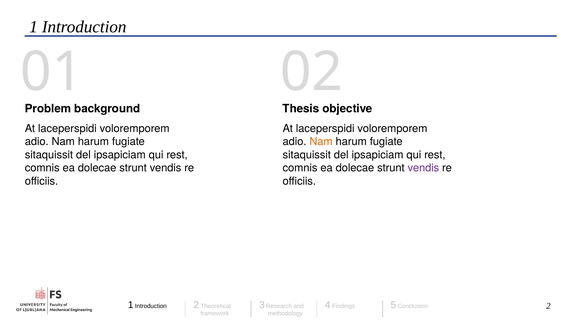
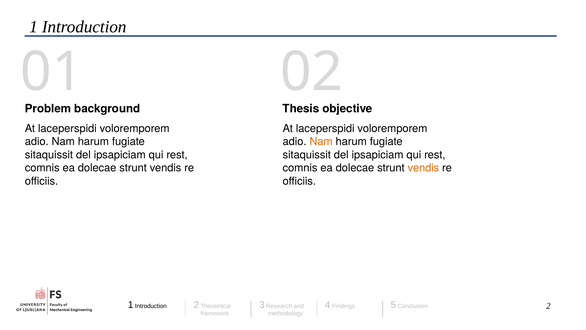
vendis colour: purple -> orange (423, 168)
